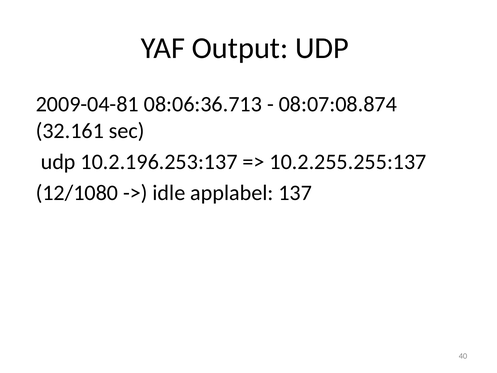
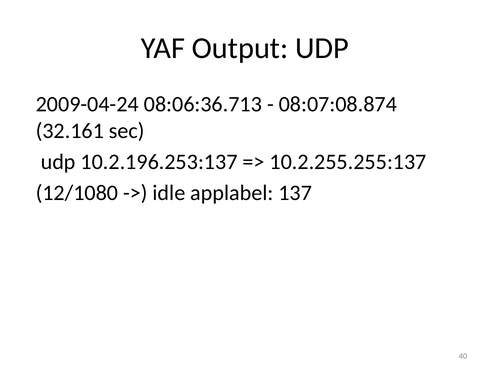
2009-04-81: 2009-04-81 -> 2009-04-24 (87, 104)
